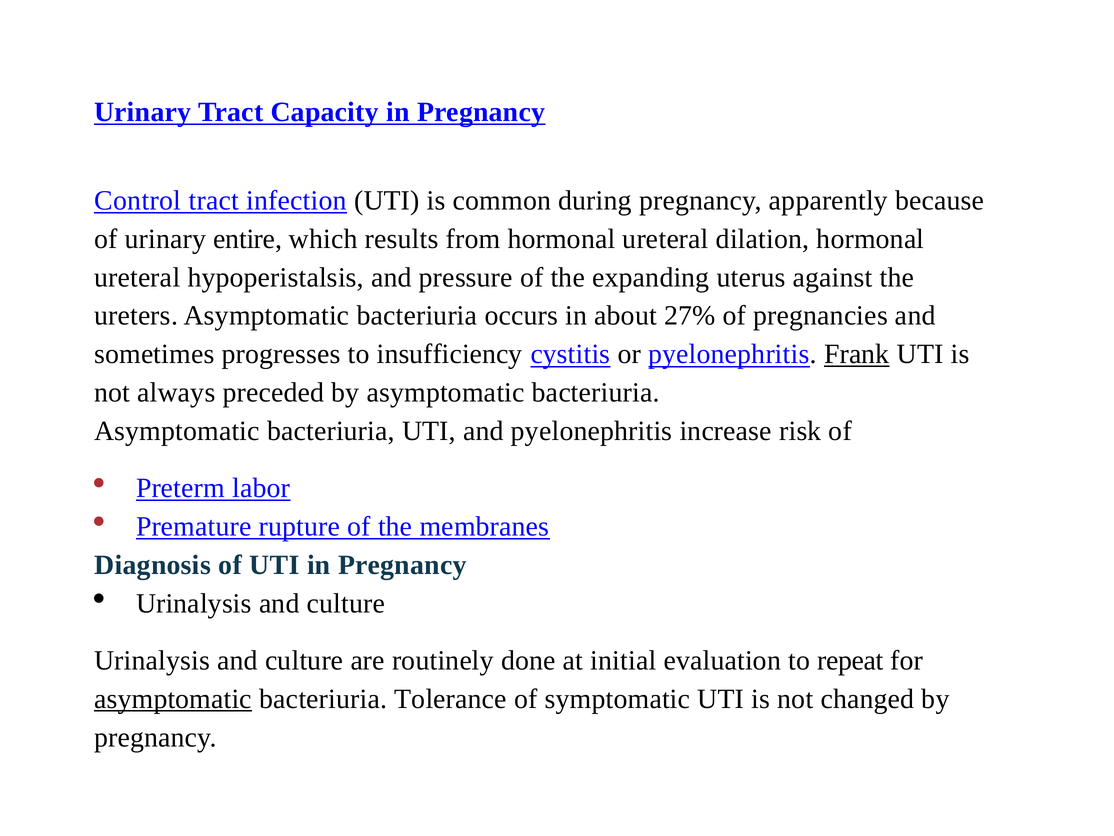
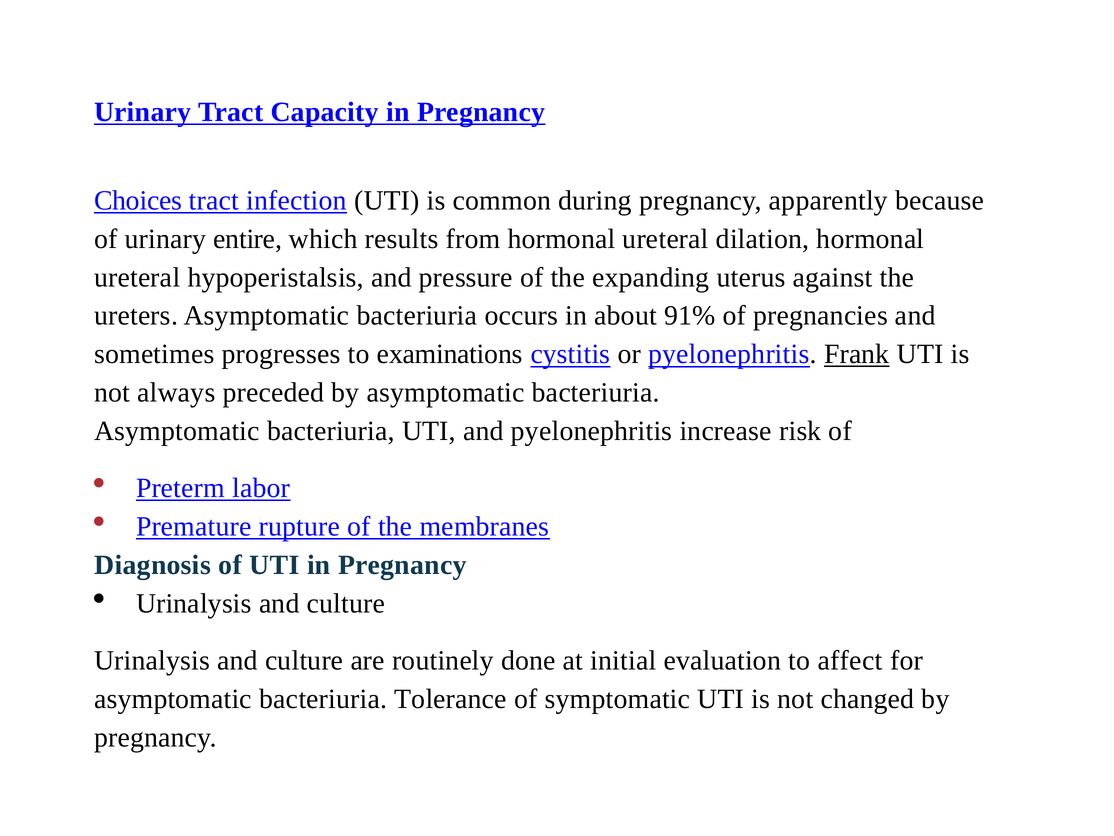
Control: Control -> Choices (138, 200)
27%: 27% -> 91% (690, 316)
insufficiency: insufficiency -> examinations (450, 354)
repeat: repeat -> affect (850, 660)
asymptomatic underline: present -> none (173, 698)
